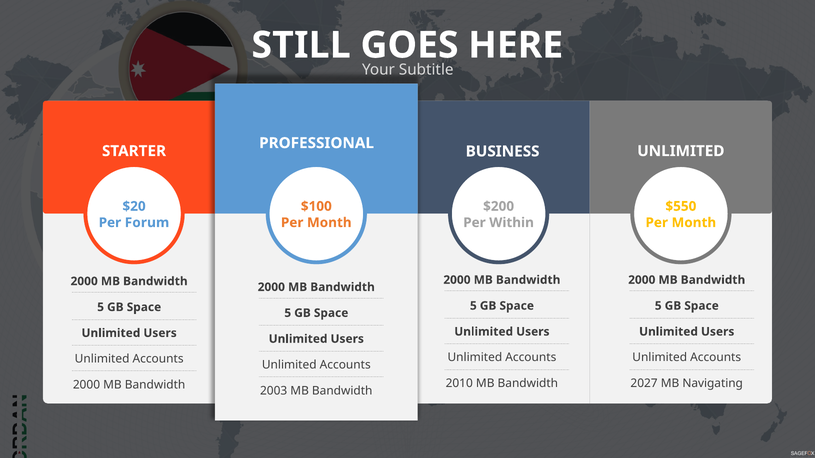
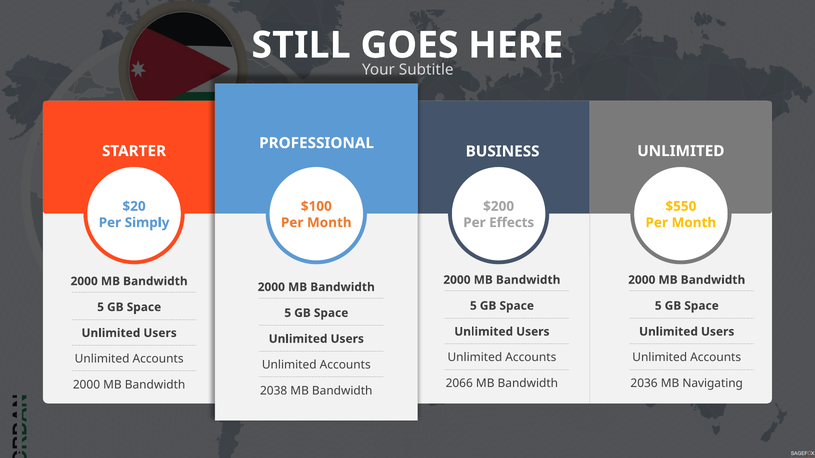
Forum: Forum -> Simply (147, 223)
Within: Within -> Effects (512, 223)
2010: 2010 -> 2066 (459, 384)
2027: 2027 -> 2036 (644, 384)
2003: 2003 -> 2038 (274, 391)
